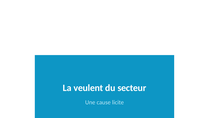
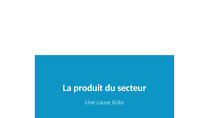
veulent: veulent -> produit (88, 88)
